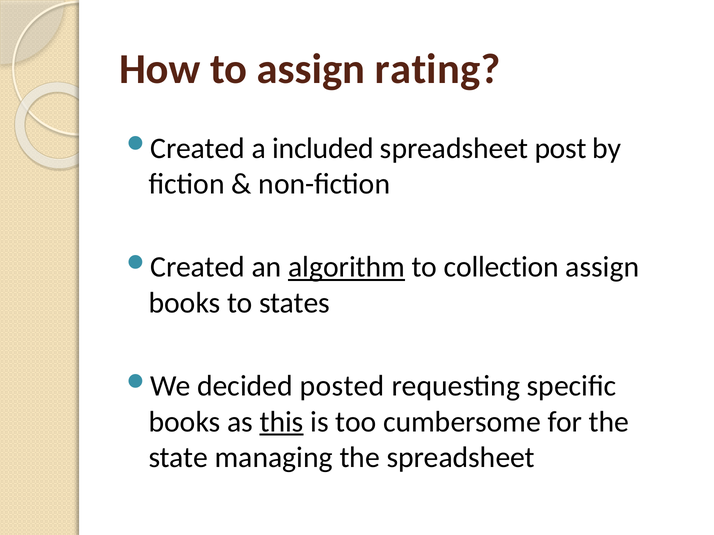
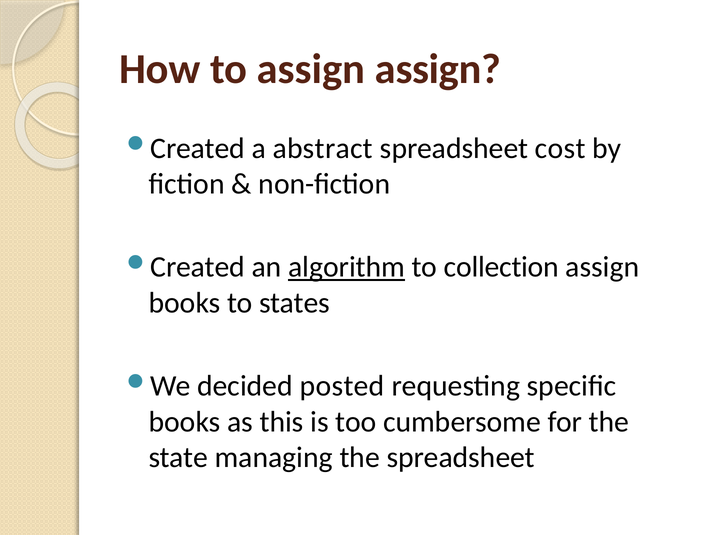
assign rating: rating -> assign (438, 69)
included: included -> abstract (323, 148)
post: post -> cost (560, 148)
this underline: present -> none (282, 422)
